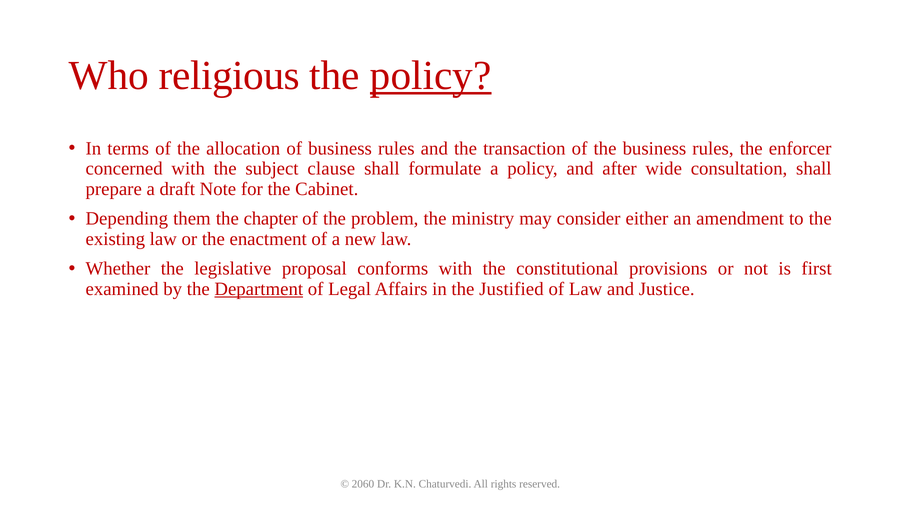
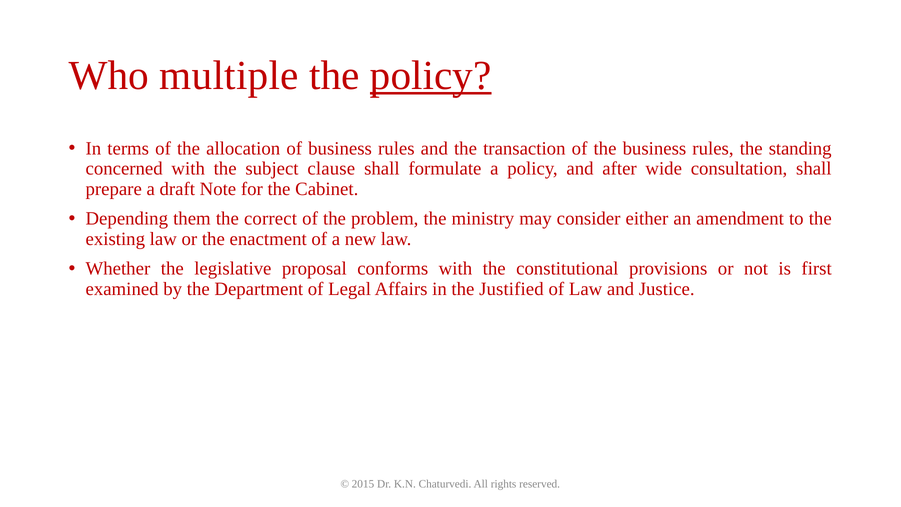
religious: religious -> multiple (229, 76)
enforcer: enforcer -> standing (800, 148)
chapter: chapter -> correct (271, 219)
Department underline: present -> none (259, 289)
2060: 2060 -> 2015 (363, 484)
